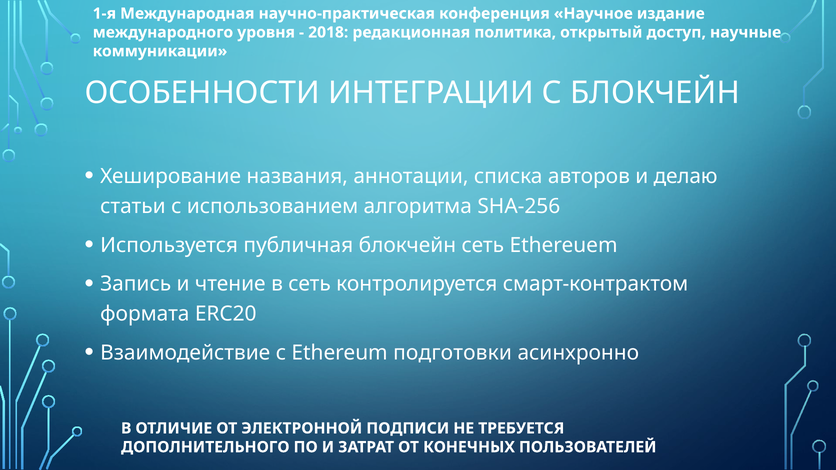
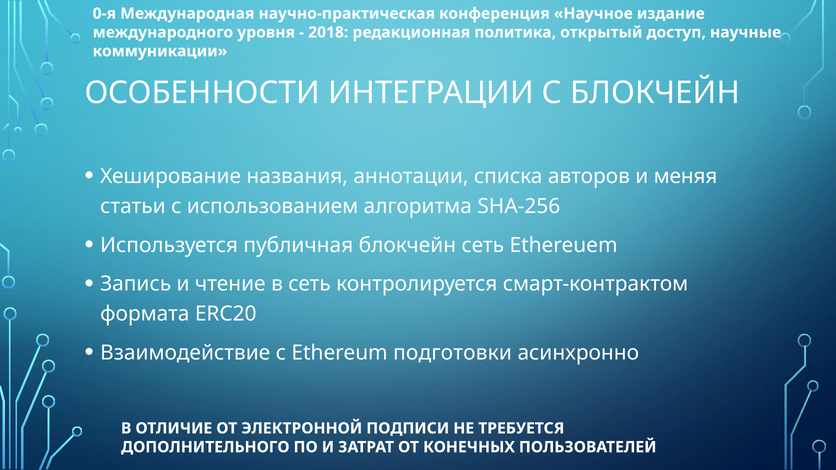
1-я: 1-я -> 0-я (104, 14)
делаю: делаю -> меняя (686, 176)
